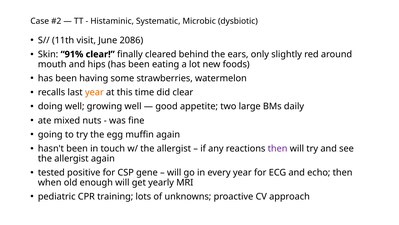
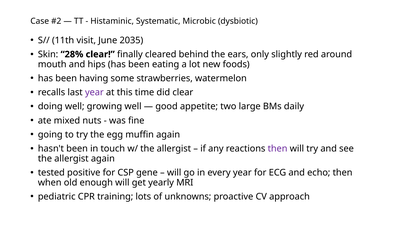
2086: 2086 -> 2035 (131, 40)
91%: 91% -> 28% (72, 54)
year colour: orange -> purple (94, 92)
